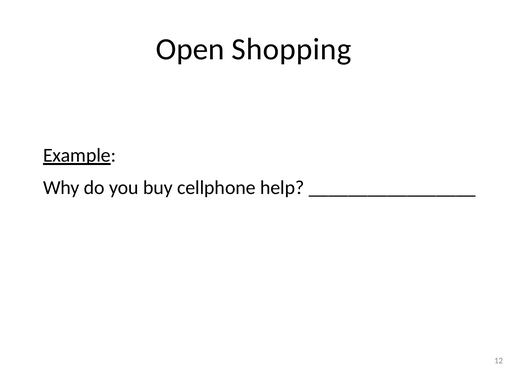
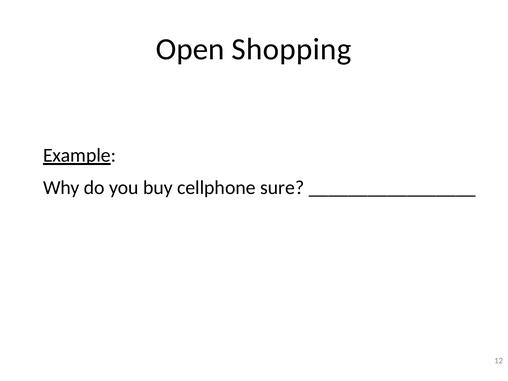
help: help -> sure (282, 188)
